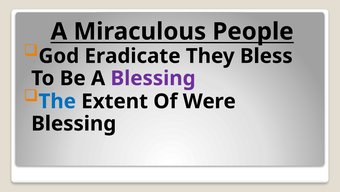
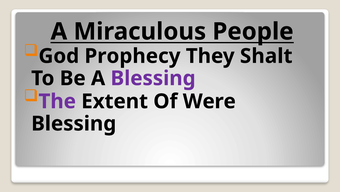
Eradicate: Eradicate -> Prophecy (132, 56)
Bless: Bless -> Shalt (266, 56)
The colour: blue -> purple (57, 101)
